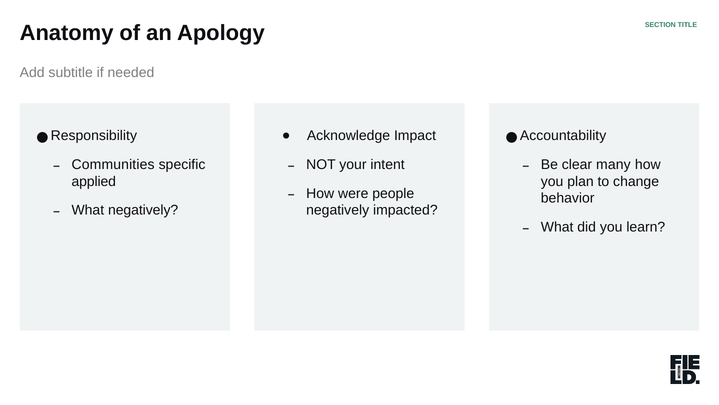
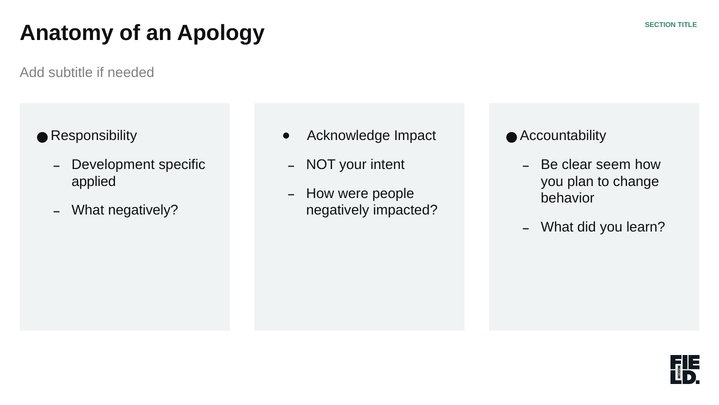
Communities: Communities -> Development (113, 164)
many: many -> seem (613, 164)
